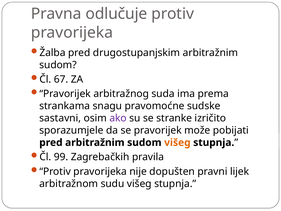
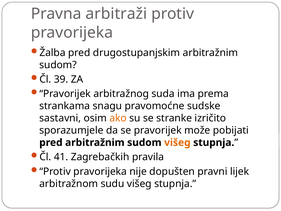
odlučuje: odlučuje -> arbitraži (116, 14)
67: 67 -> 39 (61, 79)
ako colour: purple -> orange (118, 118)
99: 99 -> 41 (61, 157)
